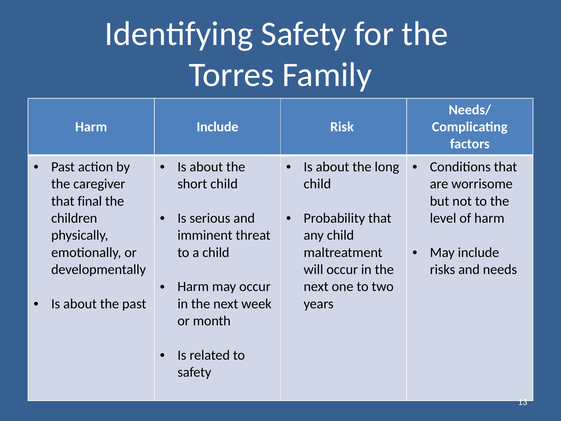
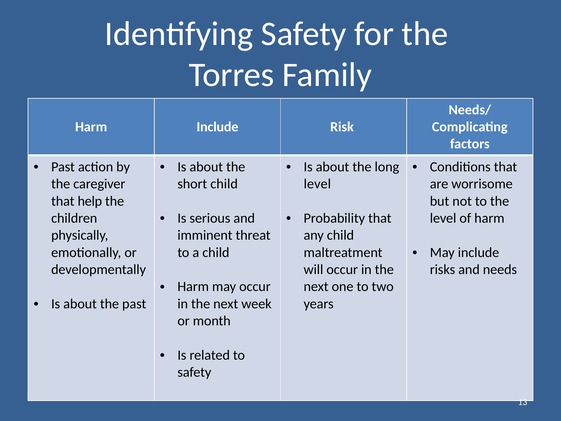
child: child -> level (317, 184)
final: final -> help (90, 201)
